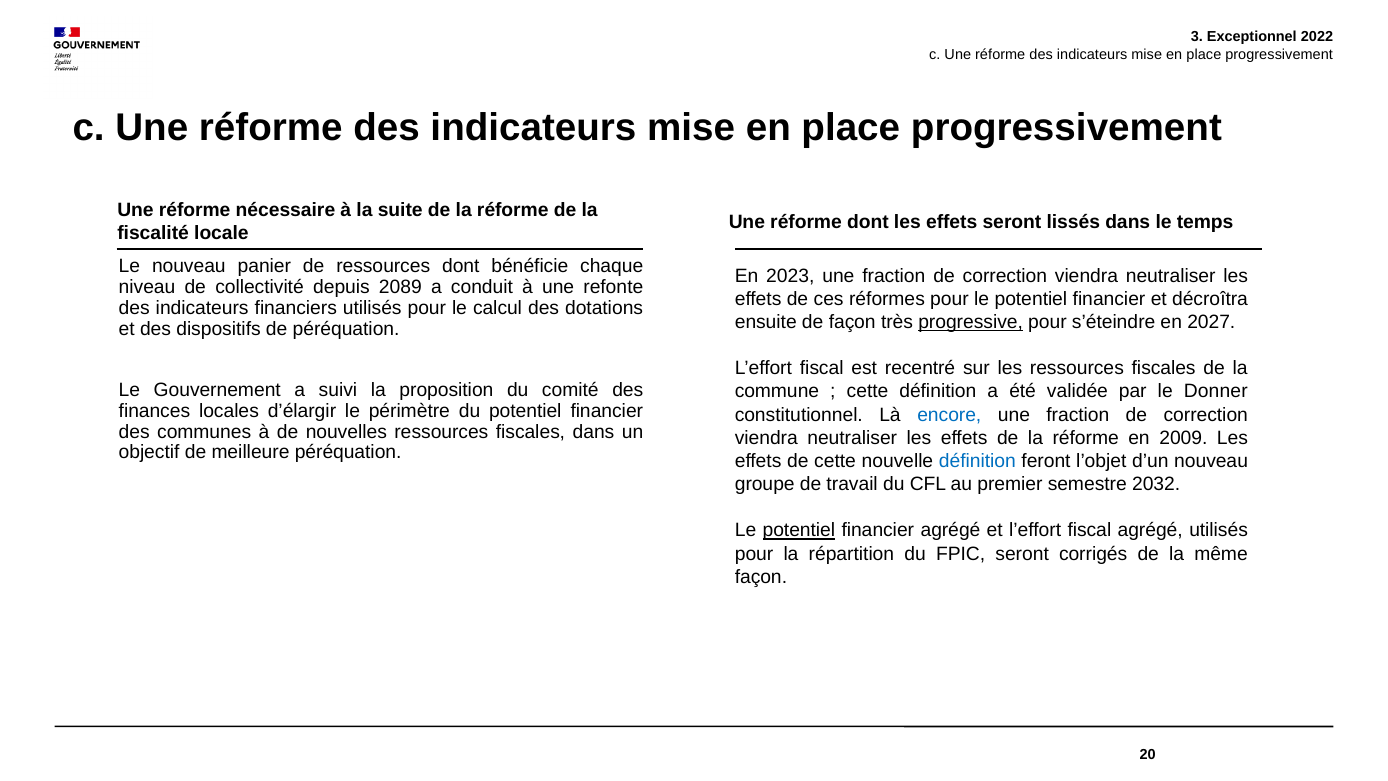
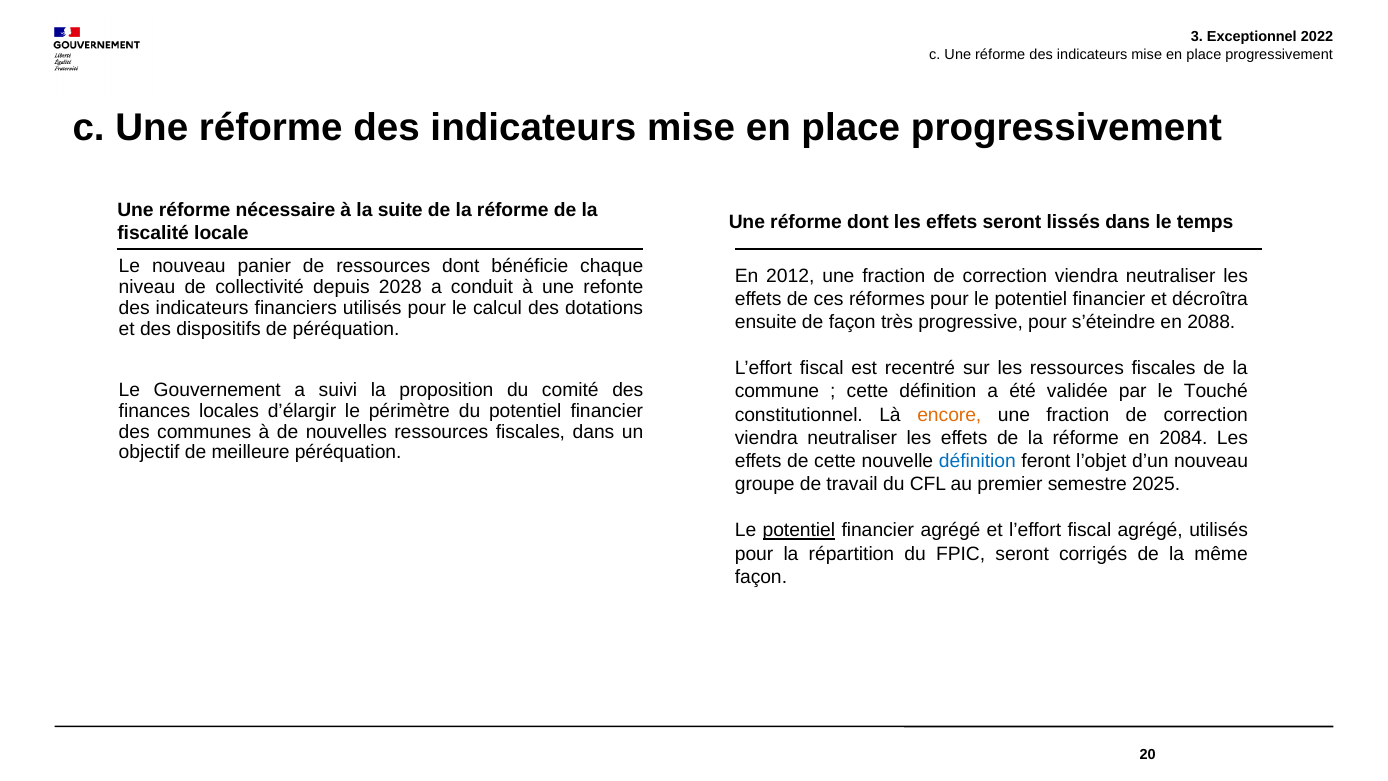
2023: 2023 -> 2012 (790, 276)
2089: 2089 -> 2028 (400, 287)
progressive underline: present -> none (971, 322)
2027: 2027 -> 2088 (1211, 322)
Donner: Donner -> Touché (1216, 391)
encore colour: blue -> orange (949, 415)
2009: 2009 -> 2084 (1183, 438)
2032: 2032 -> 2025 (1156, 484)
